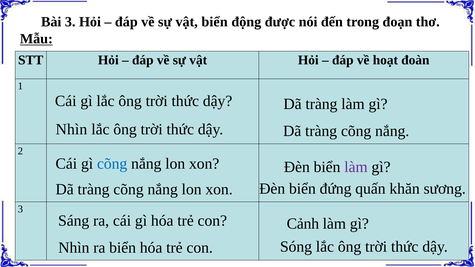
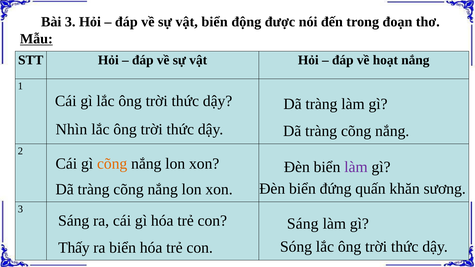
hoạt đoàn: đoàn -> nắng (415, 60)
cõng colour: blue -> orange (112, 164)
Cảnh: Cảnh -> Sáng (303, 224)
Nhìn: Nhìn -> Thấy (74, 247)
